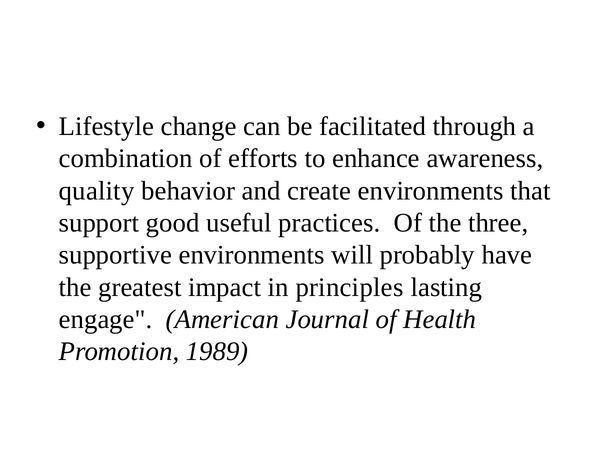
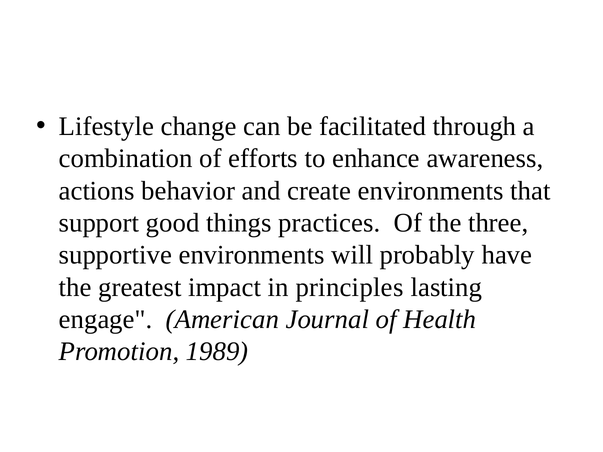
quality: quality -> actions (97, 191)
useful: useful -> things (239, 223)
